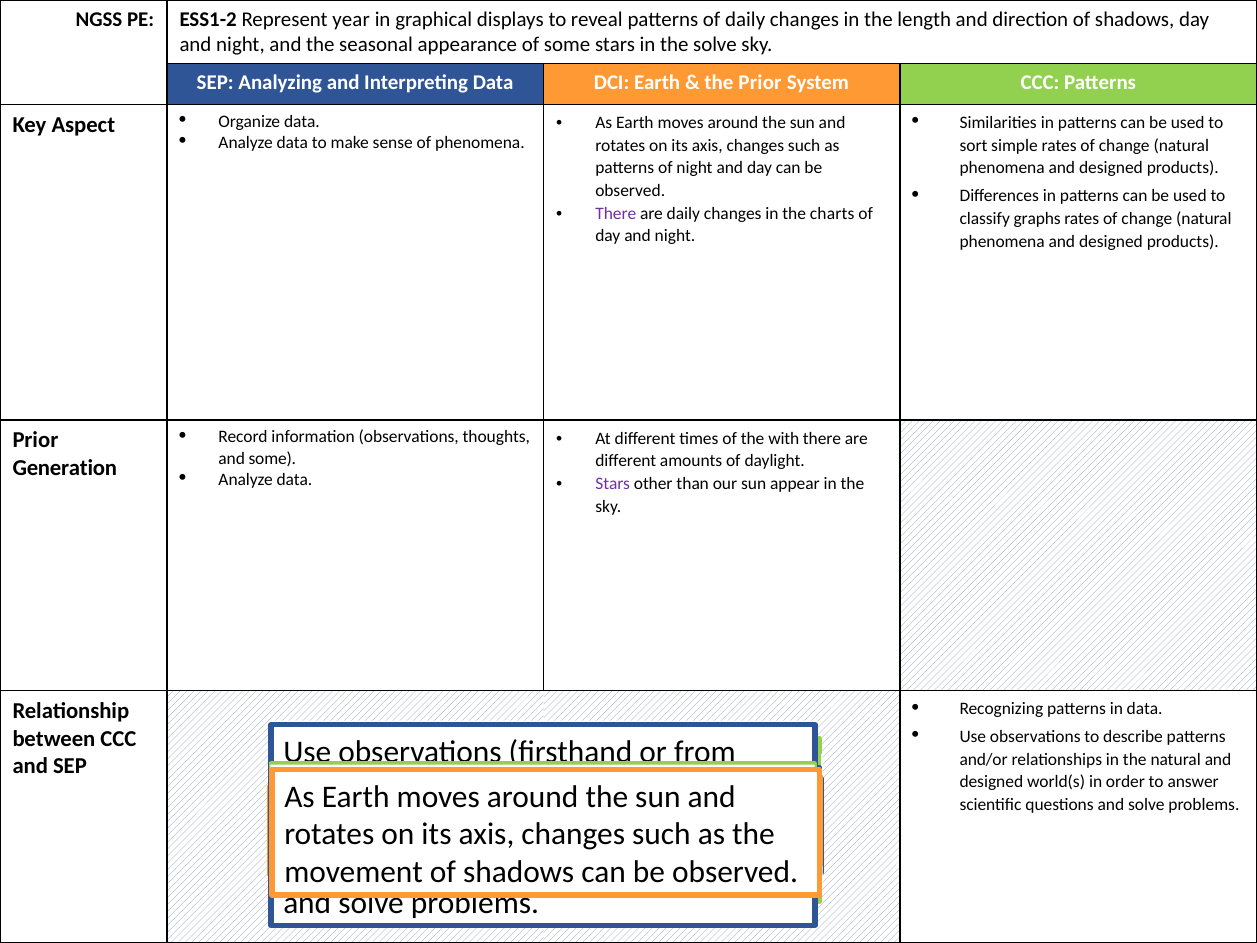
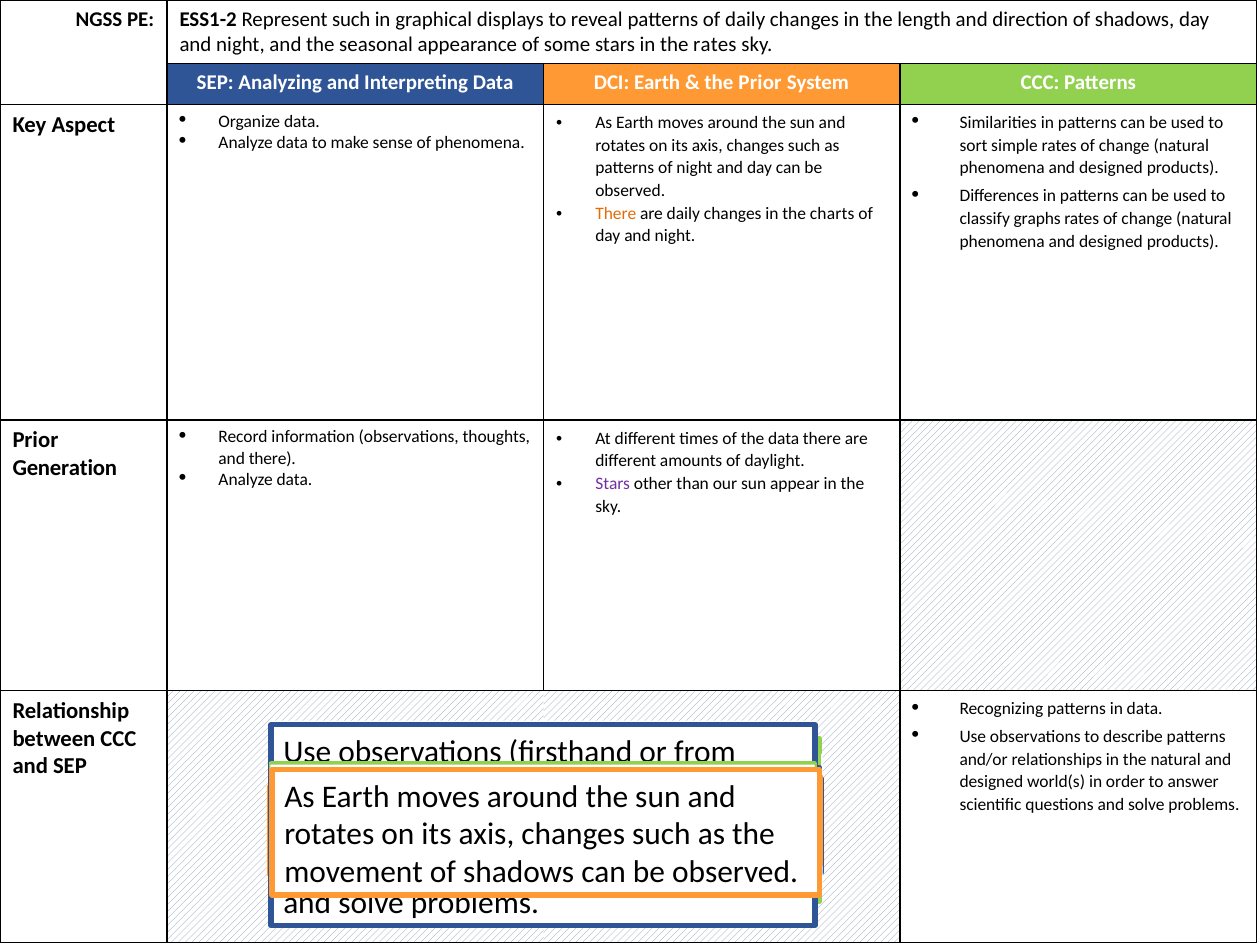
Represent year: year -> such (351, 19)
the solve: solve -> rates (715, 45)
There colour: purple -> orange (616, 213)
the with: with -> data (784, 438)
and some: some -> there (272, 458)
